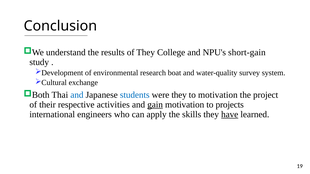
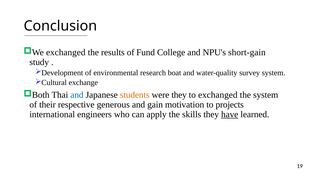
understand: understand -> exchanged (66, 52)
of They: They -> Fund (146, 52)
students colour: blue -> orange (135, 95)
to motivation: motivation -> exchanged (218, 95)
the project: project -> system (266, 95)
activities: activities -> generous (113, 105)
gain underline: present -> none (155, 105)
